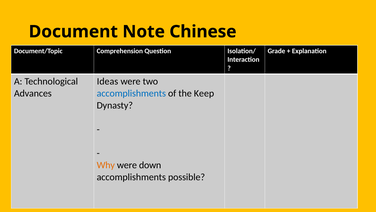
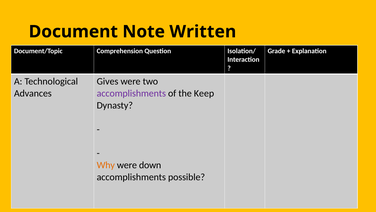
Chinese: Chinese -> Written (203, 32)
Ideas: Ideas -> Gives (108, 81)
accomplishments colour: blue -> purple (131, 93)
